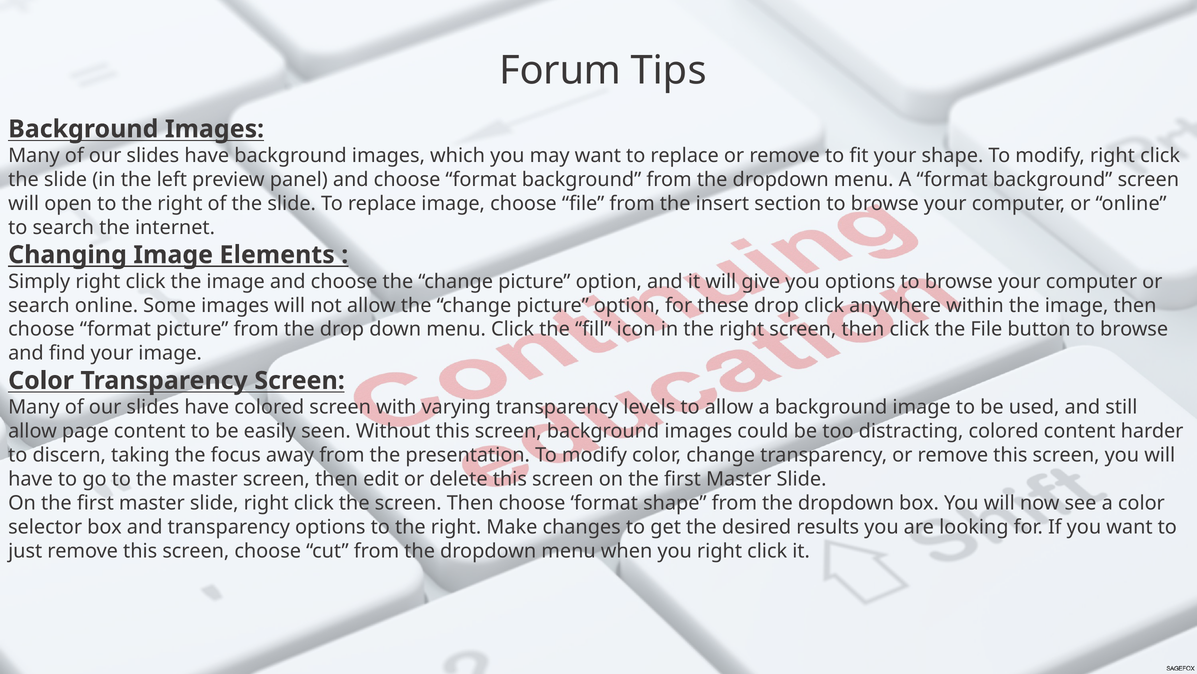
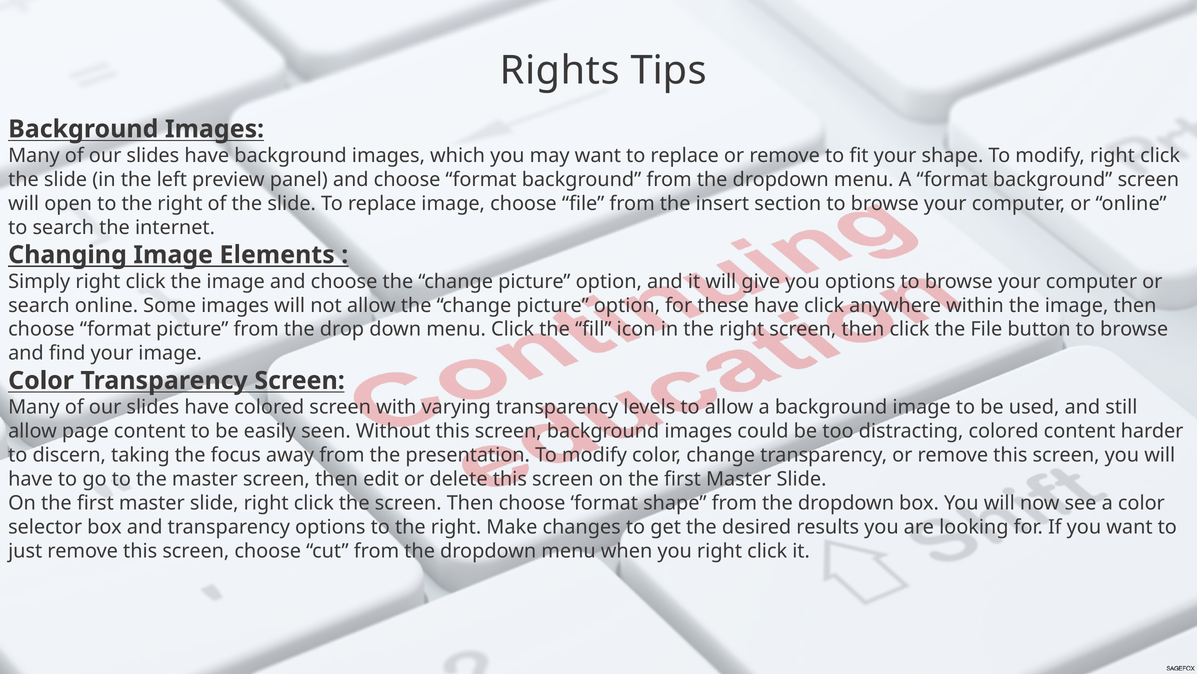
Forum: Forum -> Rights (560, 71)
these drop: drop -> have (776, 305)
